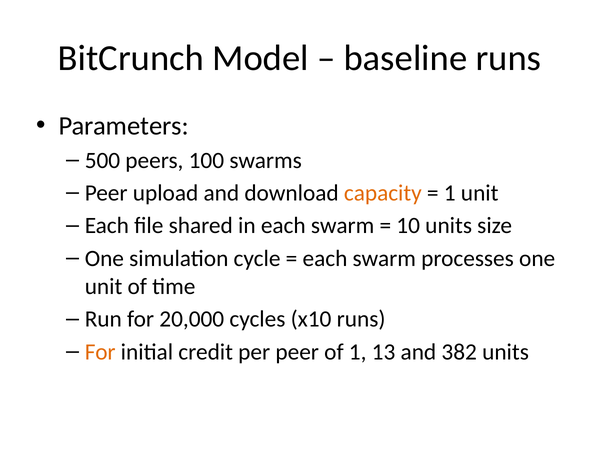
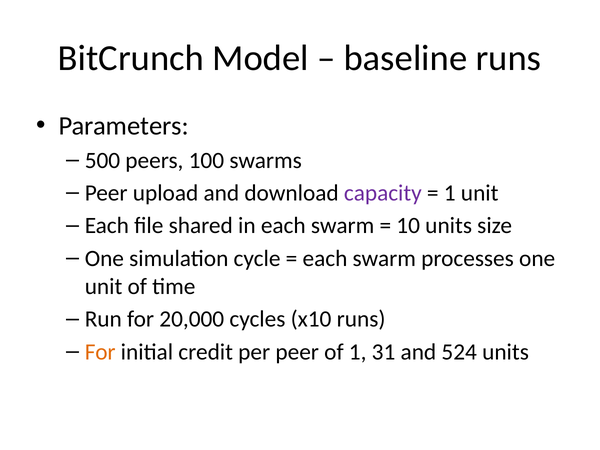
capacity colour: orange -> purple (383, 193)
13: 13 -> 31 (384, 352)
382: 382 -> 524 (459, 352)
